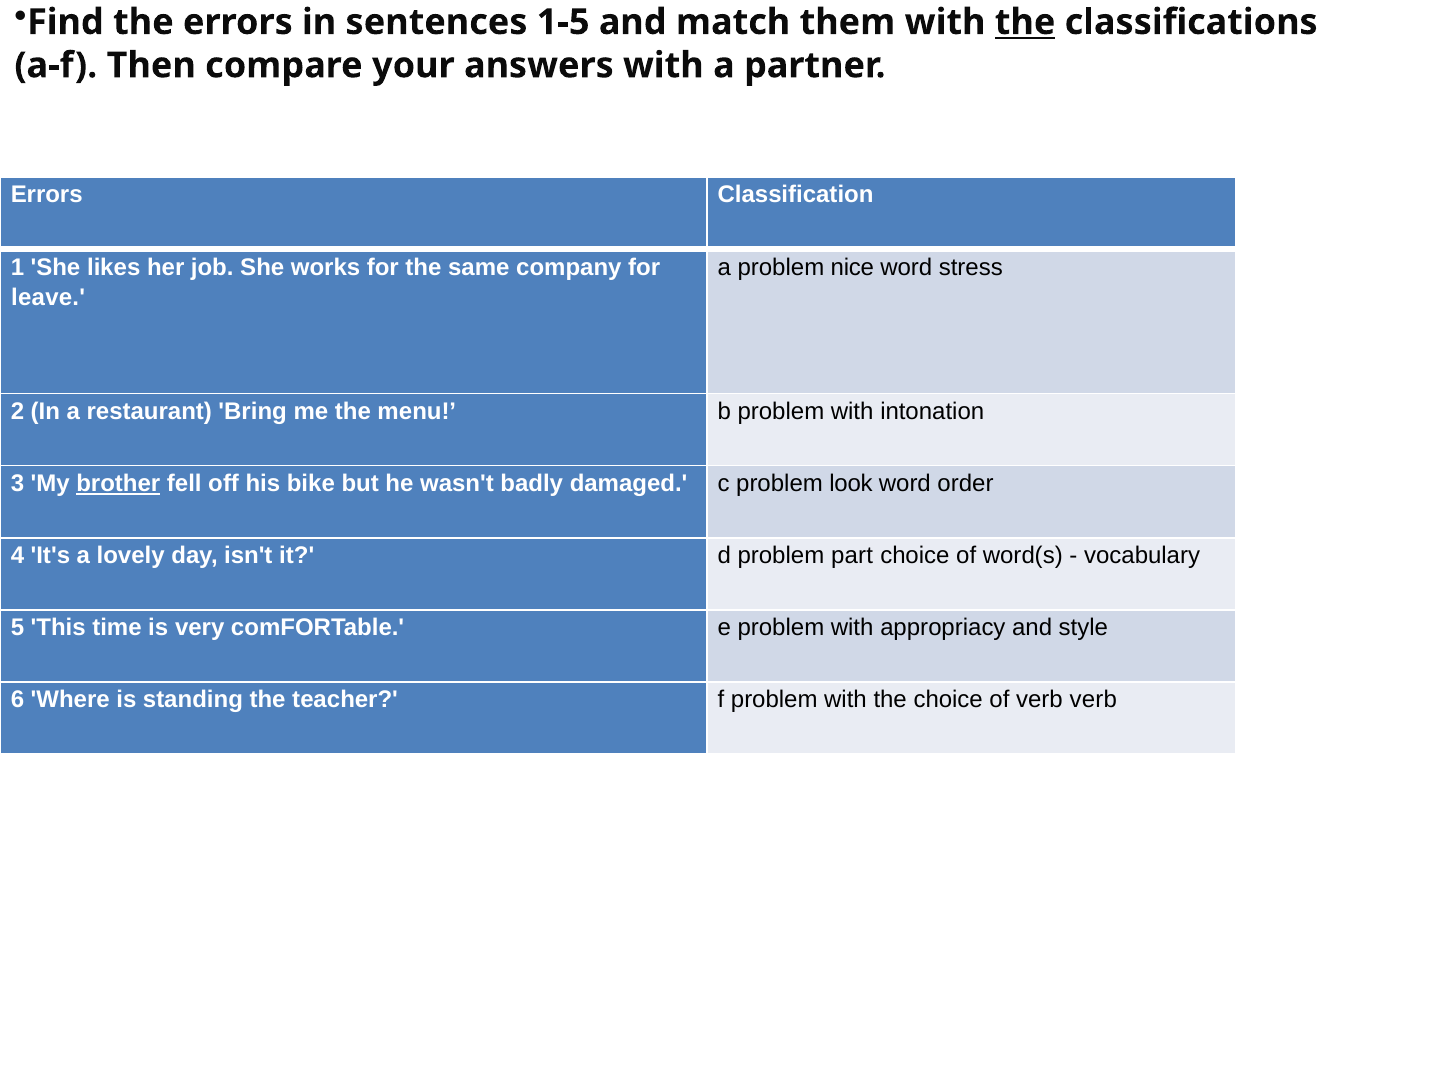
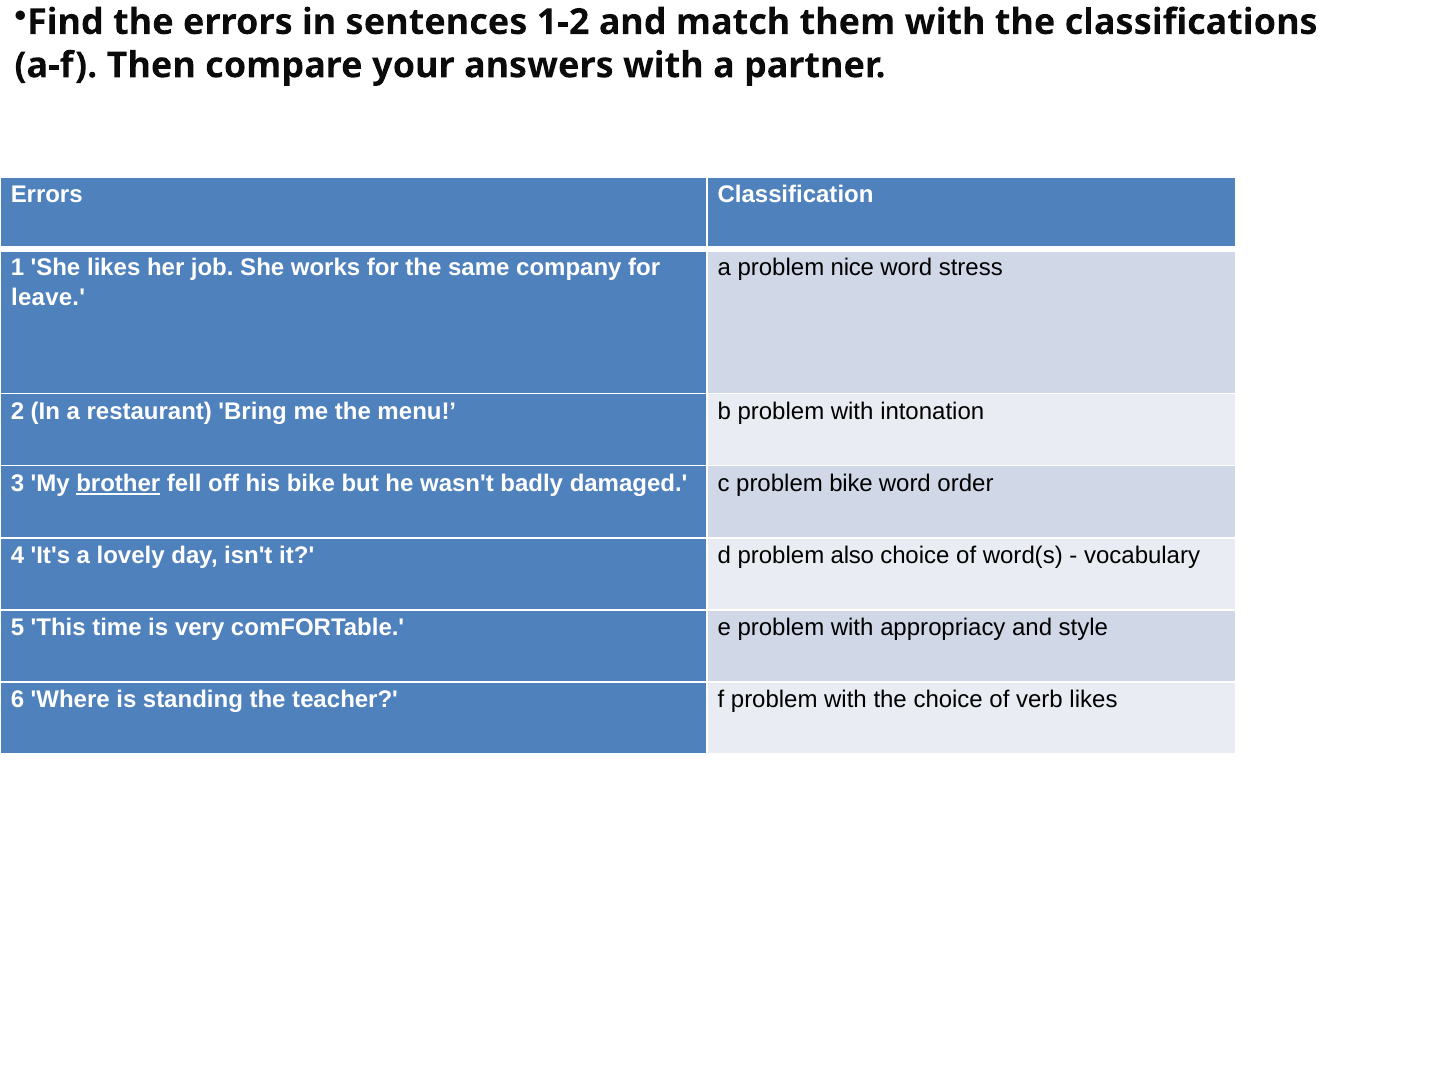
1-5: 1-5 -> 1-2 (563, 22)
the underline: present -> none (1025, 22)
problem look: look -> bike (851, 483)
part: part -> also (852, 555)
verb verb: verb -> likes (1093, 700)
